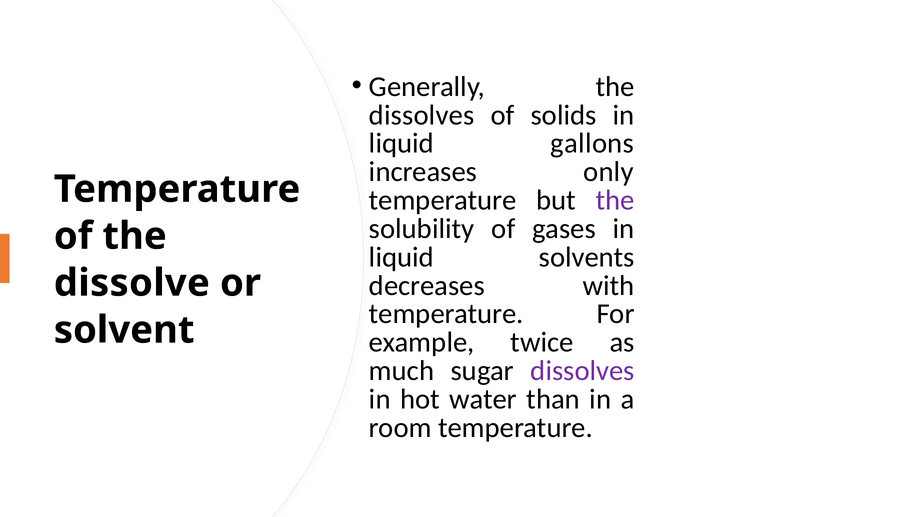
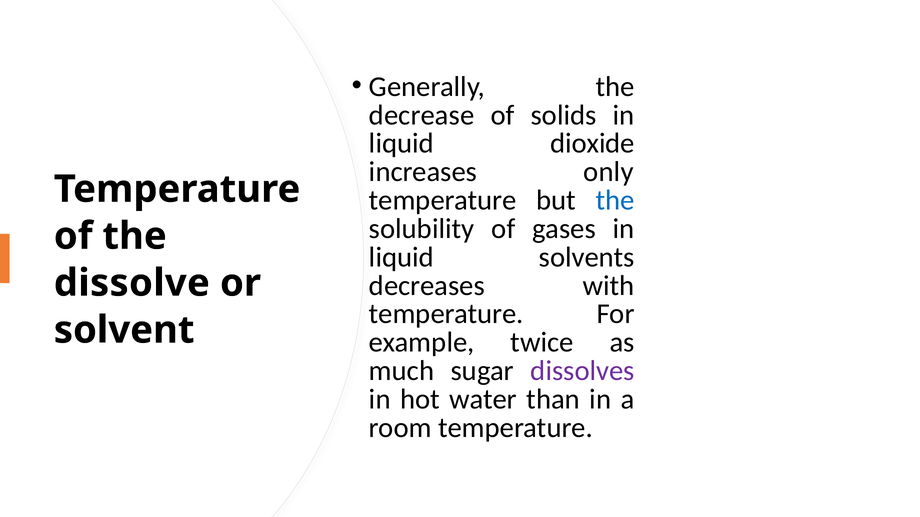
dissolves: dissolves -> decrease (422, 115)
gallons: gallons -> dioxide (592, 144)
the colour: purple -> blue (615, 201)
